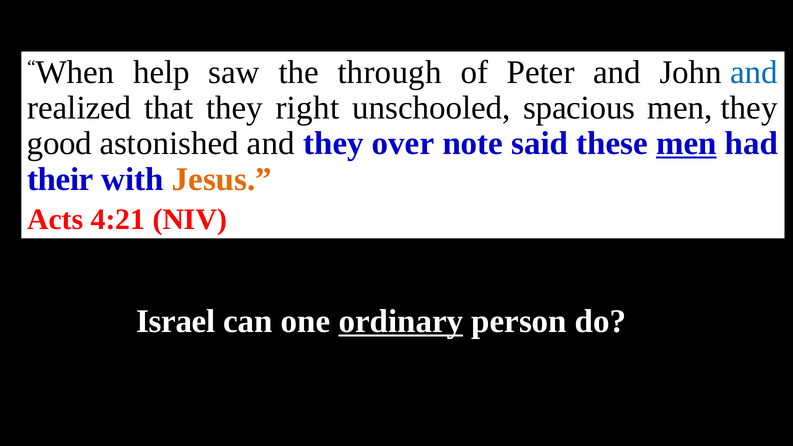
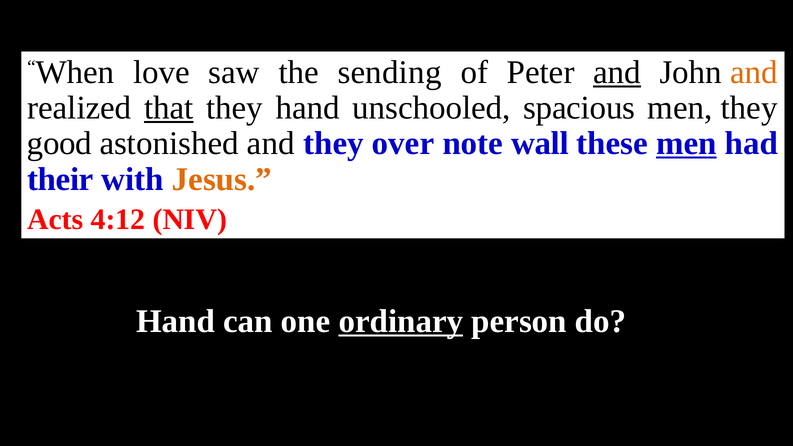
help: help -> love (161, 72)
through: through -> sending (390, 72)
and underline: none -> present (617, 72)
and colour: blue -> orange (754, 72)
that underline: none -> present (169, 108)
they right: right -> hand (308, 108)
said: said -> wall (540, 144)
4:21: 4:21 -> 4:12 (118, 220)
Israel: Israel -> Hand (176, 321)
